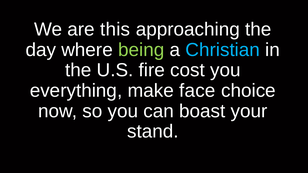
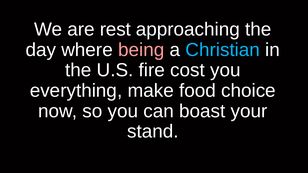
this: this -> rest (115, 29)
being colour: light green -> pink (141, 50)
face: face -> food (197, 91)
